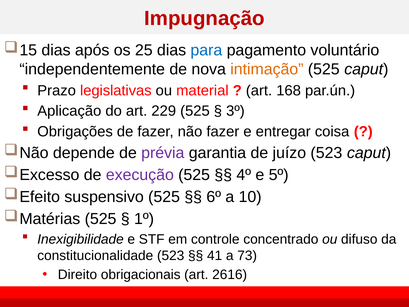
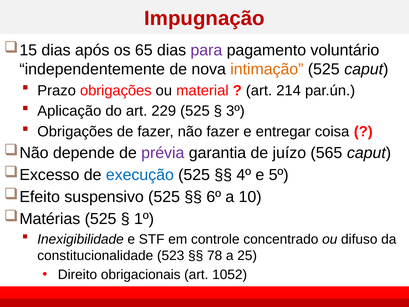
25: 25 -> 65 (144, 50)
para colour: blue -> purple (206, 50)
Prazo legislativas: legislativas -> obrigações (116, 90)
168: 168 -> 214 (289, 90)
juízo 523: 523 -> 565 (326, 153)
execução colour: purple -> blue (140, 175)
41: 41 -> 78 (215, 255)
73: 73 -> 25 (247, 255)
2616: 2616 -> 1052 (230, 275)
